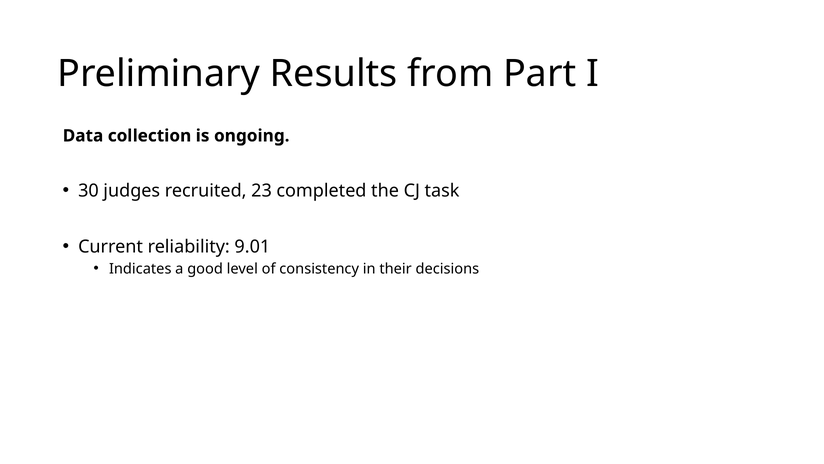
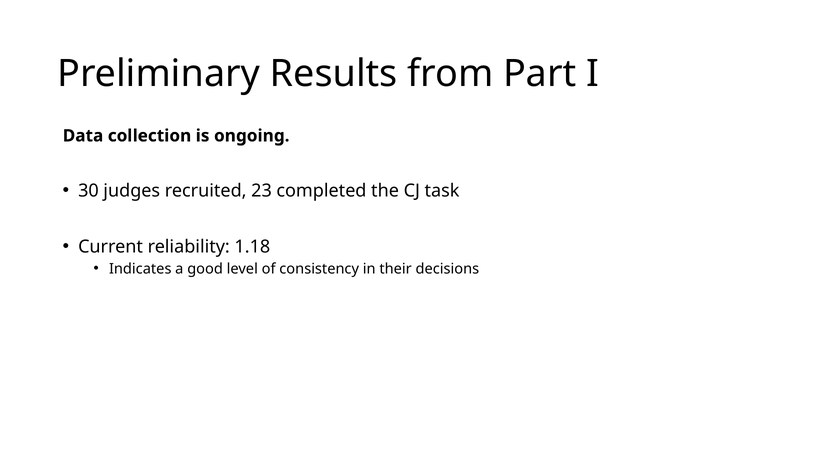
9.01: 9.01 -> 1.18 (252, 246)
